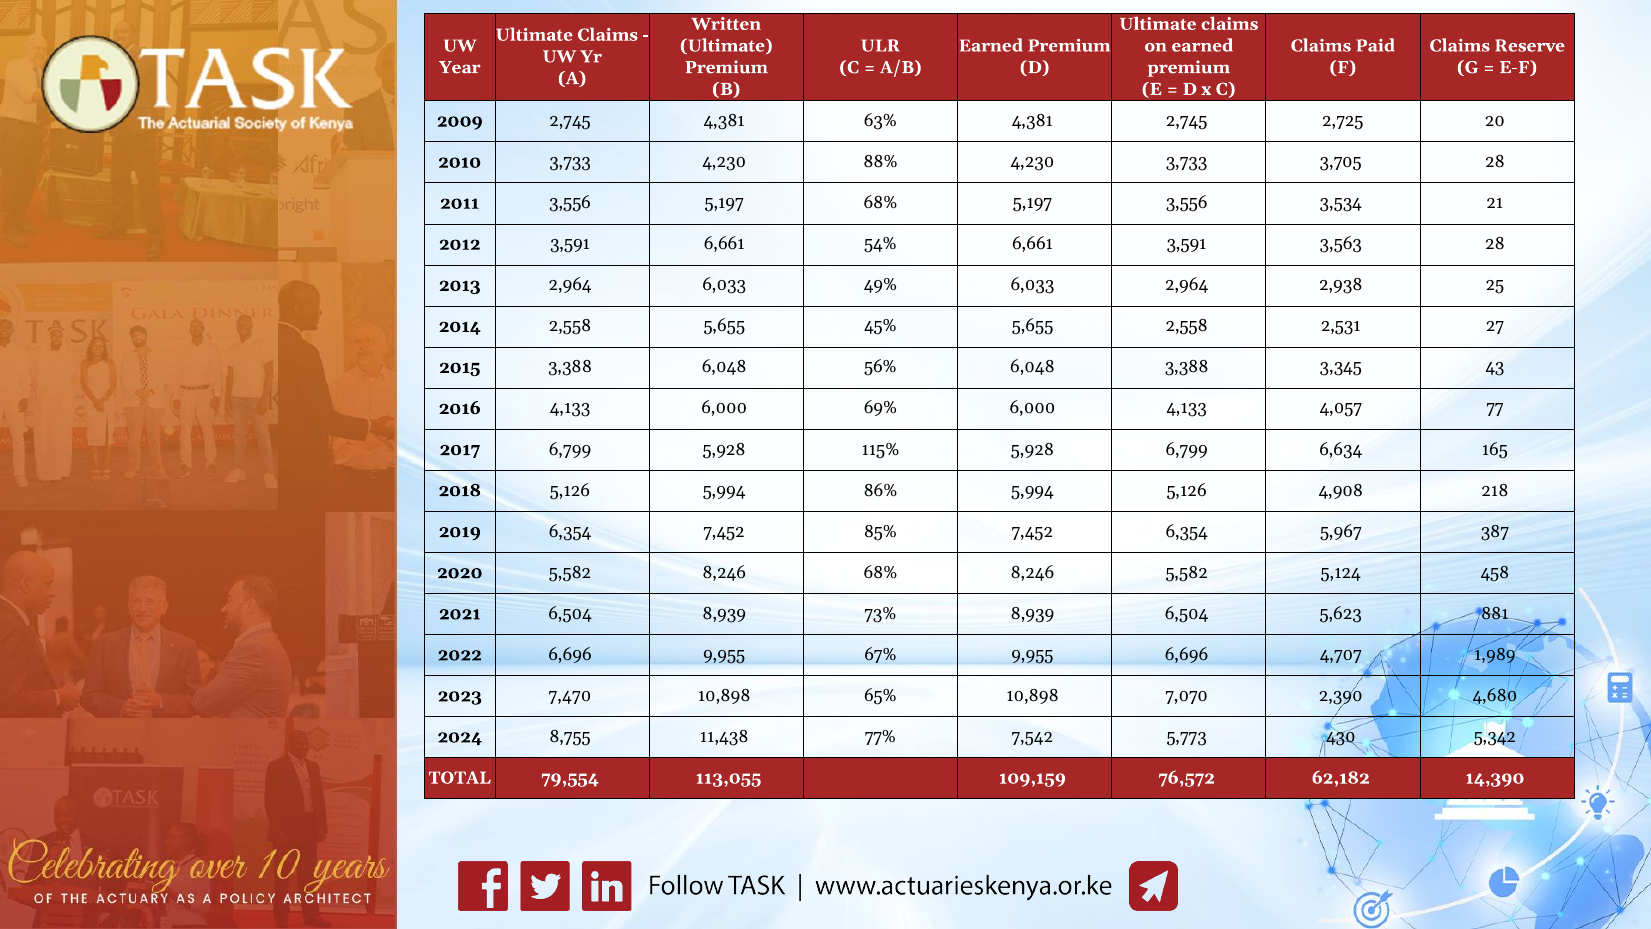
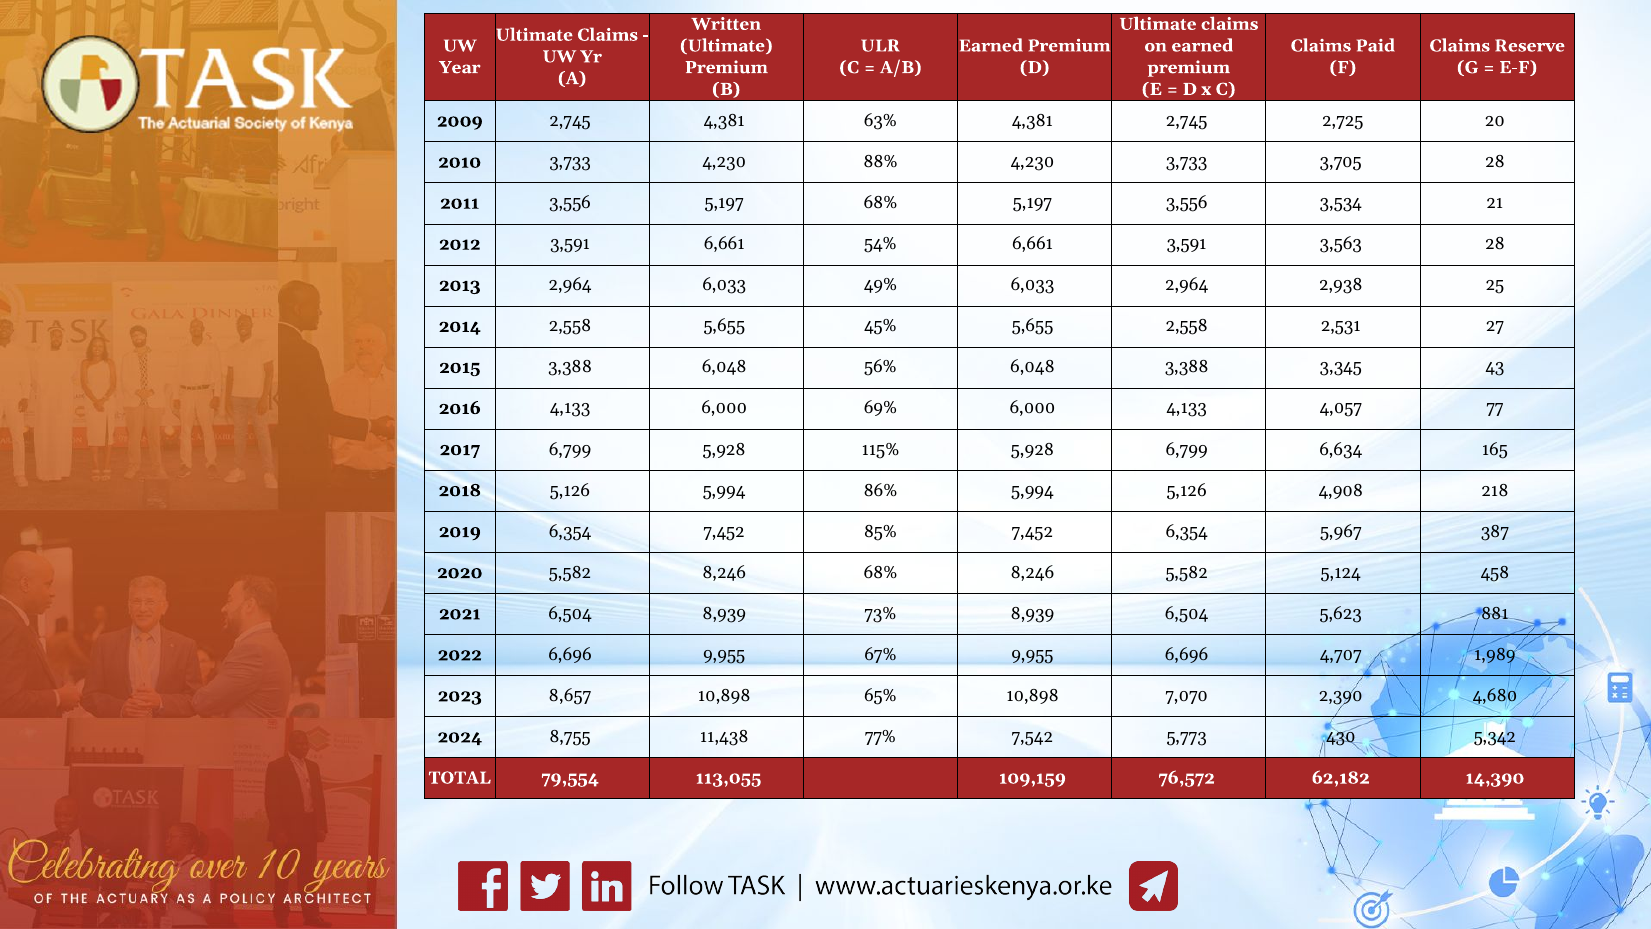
7,470: 7,470 -> 8,657 (570, 695)
